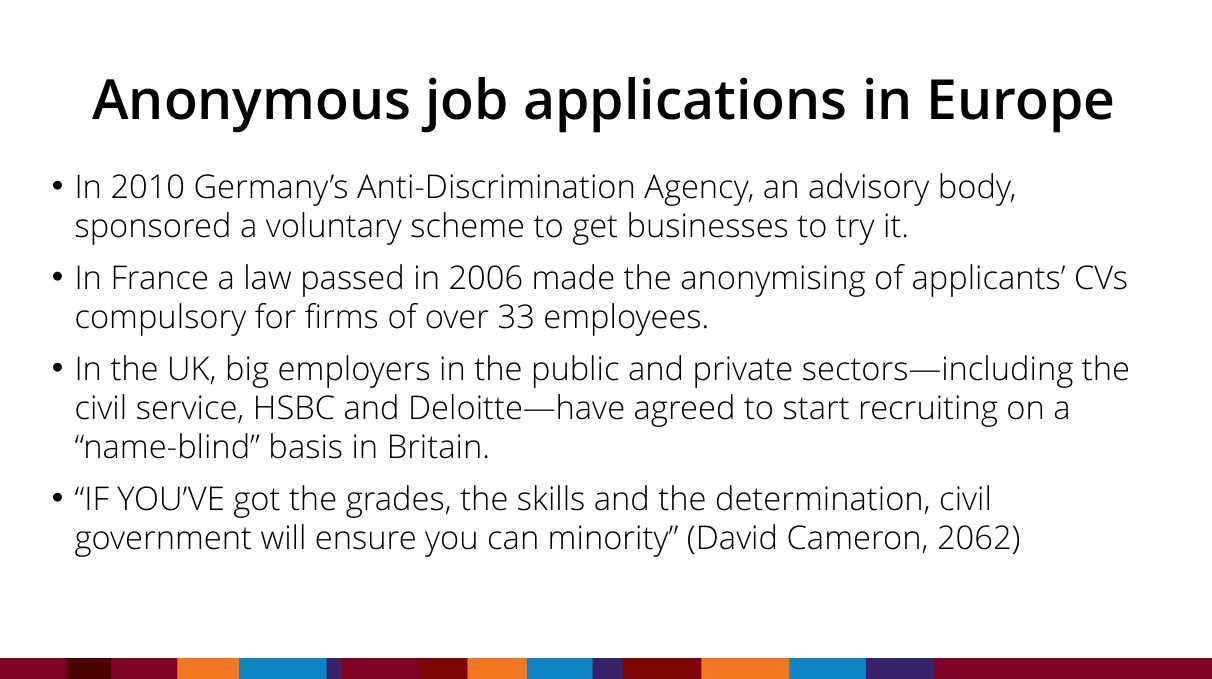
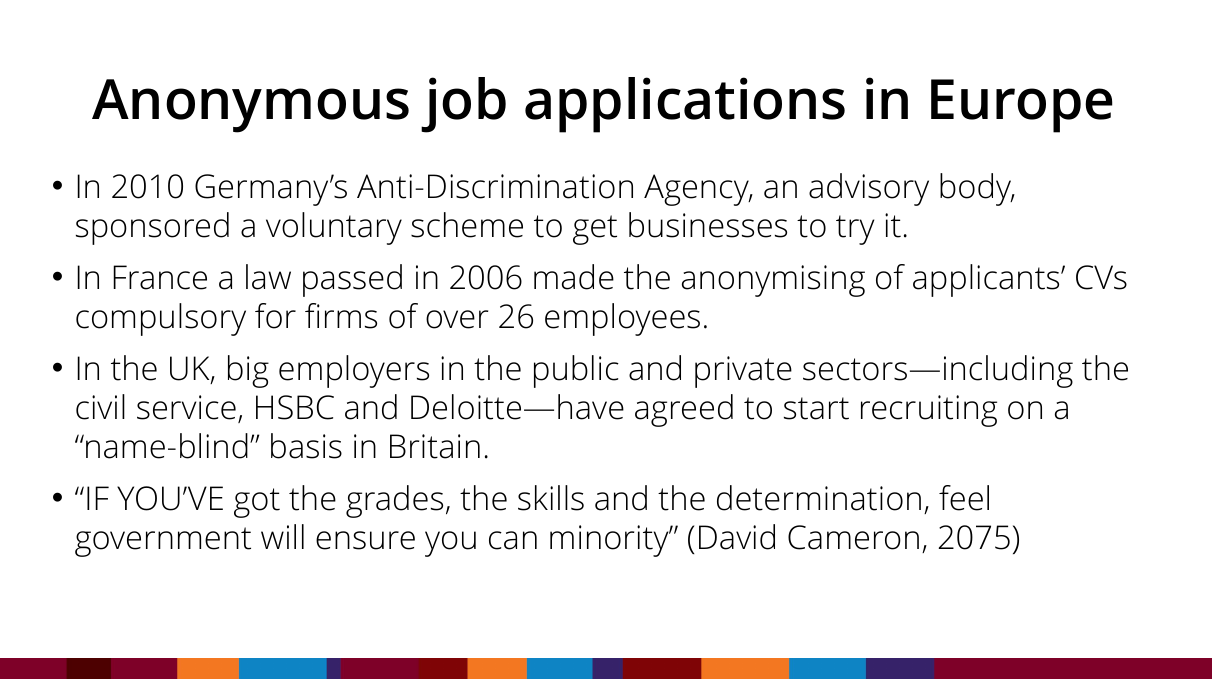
33: 33 -> 26 (516, 318)
determination civil: civil -> feel (966, 500)
2062: 2062 -> 2075 (979, 539)
